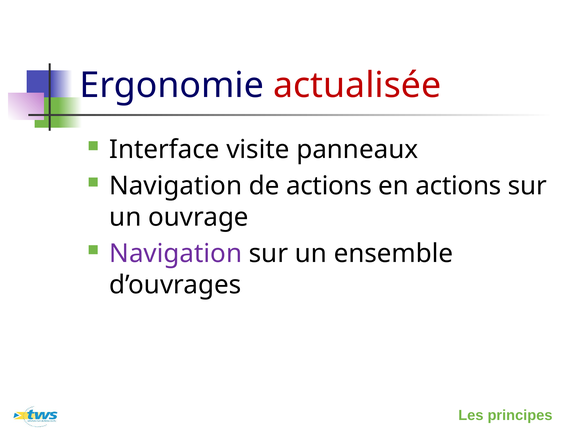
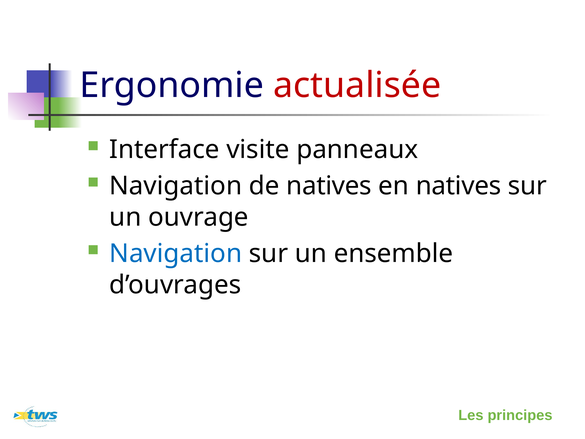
de actions: actions -> natives (329, 186)
en actions: actions -> natives (458, 186)
Navigation colour: purple -> blue (176, 253)
